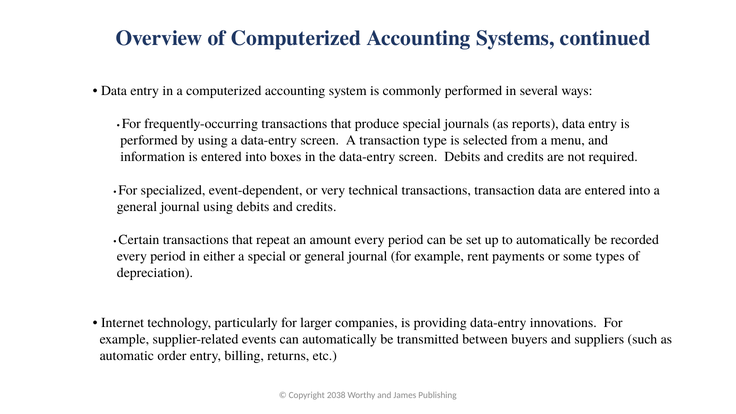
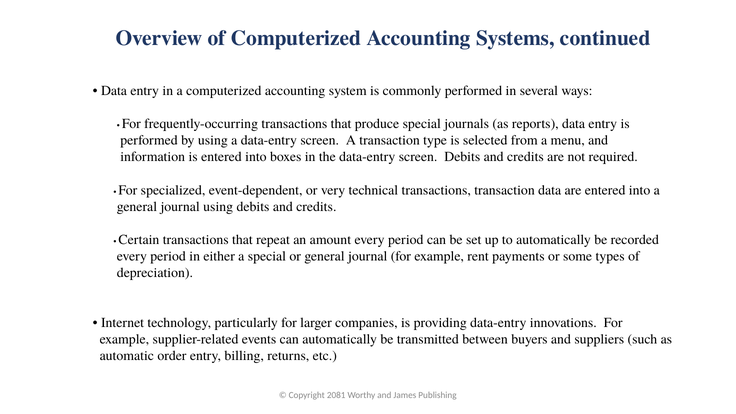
2038: 2038 -> 2081 (336, 395)
